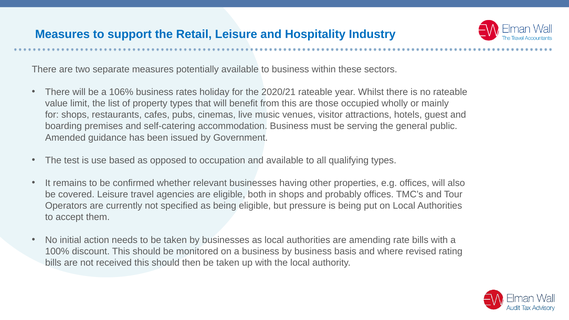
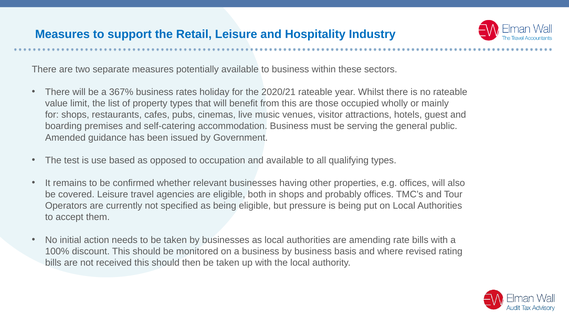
106%: 106% -> 367% (121, 92)
